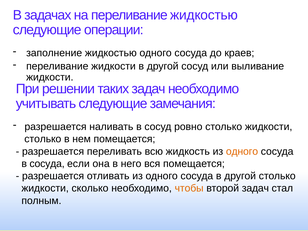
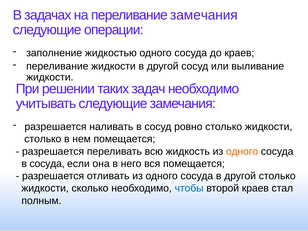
переливание жидкостью: жидкостью -> замечания (204, 15)
чтобы colour: orange -> blue (189, 188)
второй задач: задач -> краев (255, 188)
